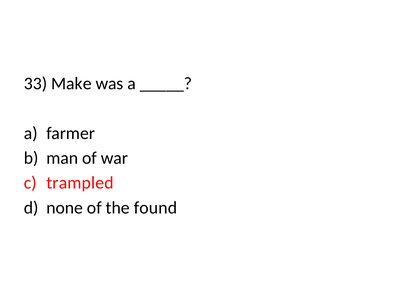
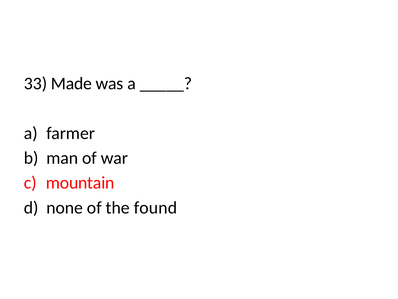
Make: Make -> Made (71, 83)
trampled: trampled -> mountain (80, 183)
